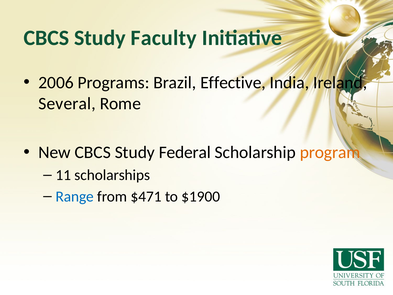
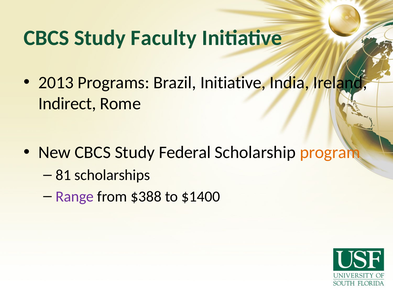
2006: 2006 -> 2013 (56, 82)
Brazil Effective: Effective -> Initiative (233, 82)
Several: Several -> Indirect (67, 103)
11: 11 -> 81 (63, 175)
Range colour: blue -> purple (75, 196)
$471: $471 -> $388 (146, 196)
$1900: $1900 -> $1400 (201, 196)
